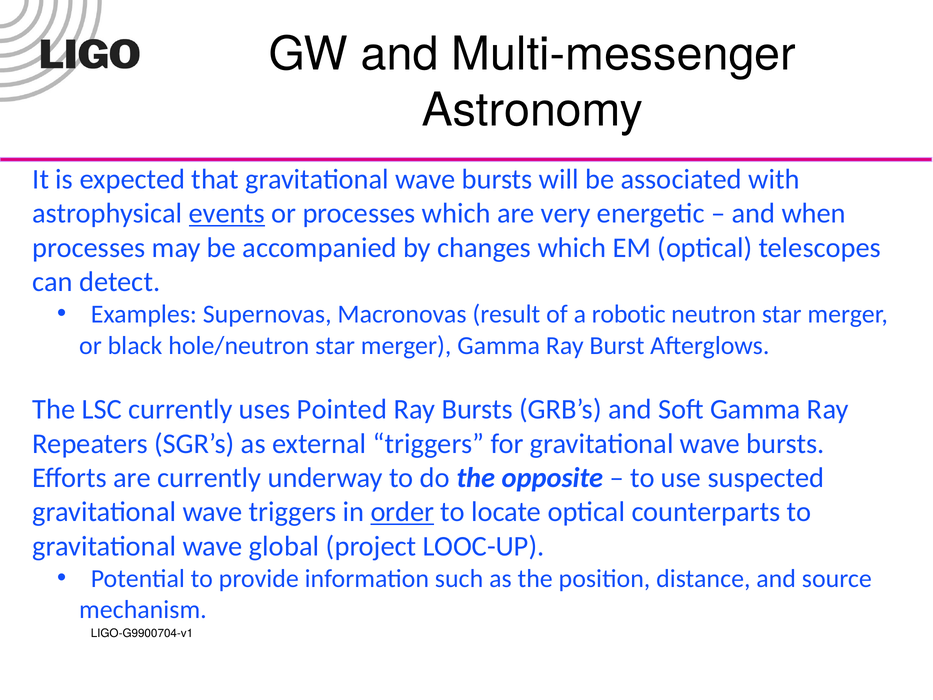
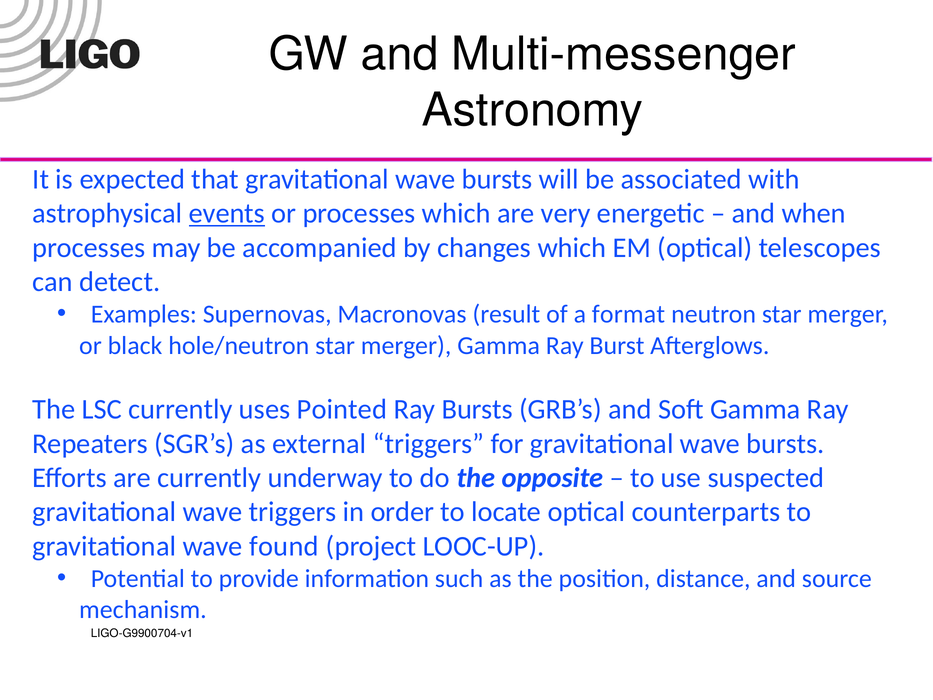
robotic: robotic -> format (628, 314)
order underline: present -> none (402, 512)
global: global -> found (284, 546)
